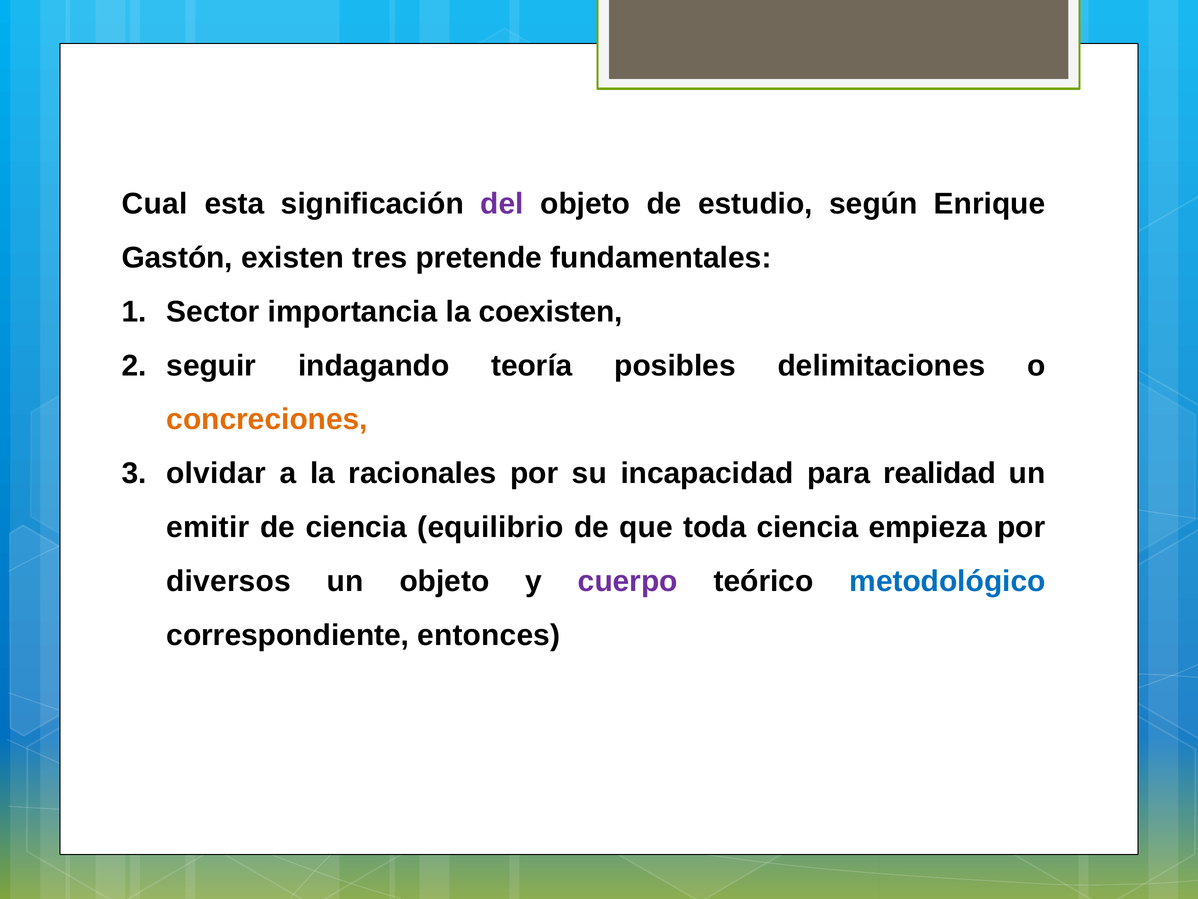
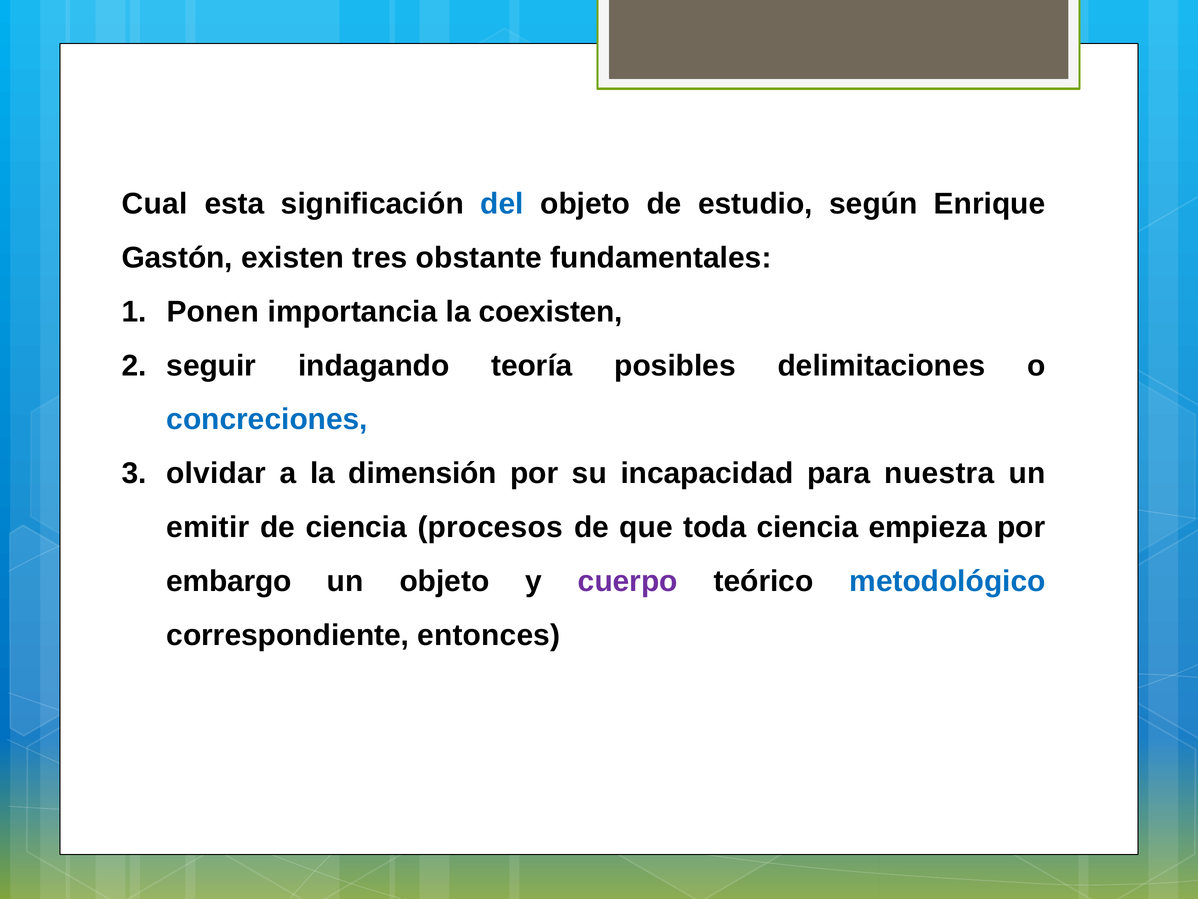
del colour: purple -> blue (502, 204)
pretende: pretende -> obstante (479, 258)
Sector: Sector -> Ponen (213, 312)
concreciones colour: orange -> blue (267, 419)
racionales: racionales -> dimensión (423, 473)
realidad: realidad -> nuestra (939, 473)
equilibrio: equilibrio -> procesos (490, 527)
diversos: diversos -> embargo (229, 581)
